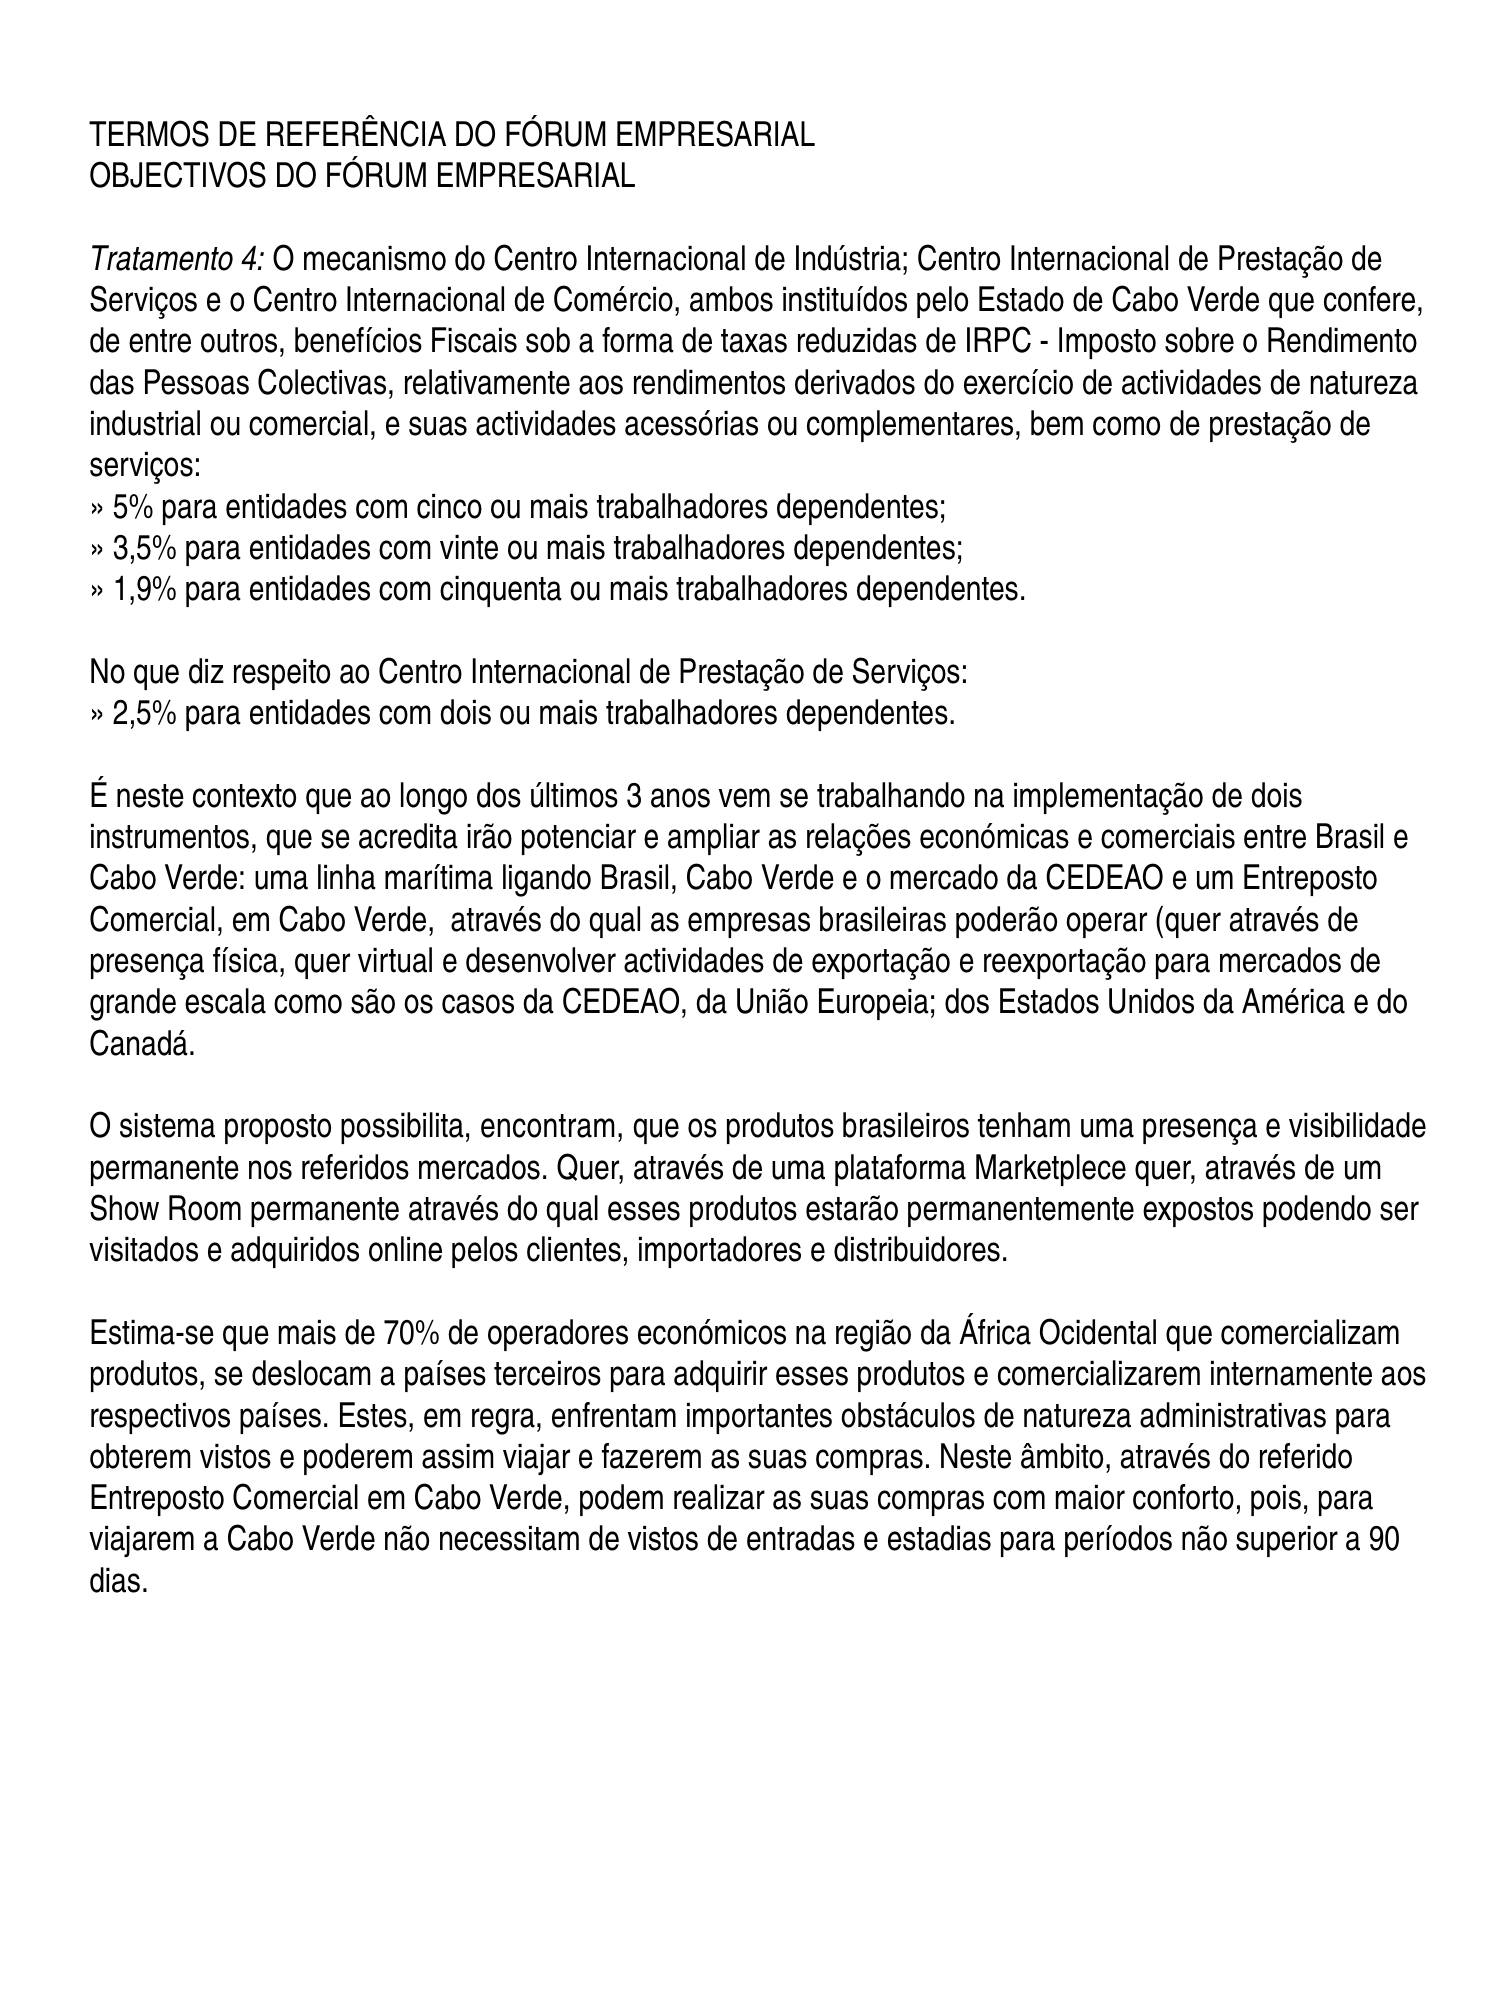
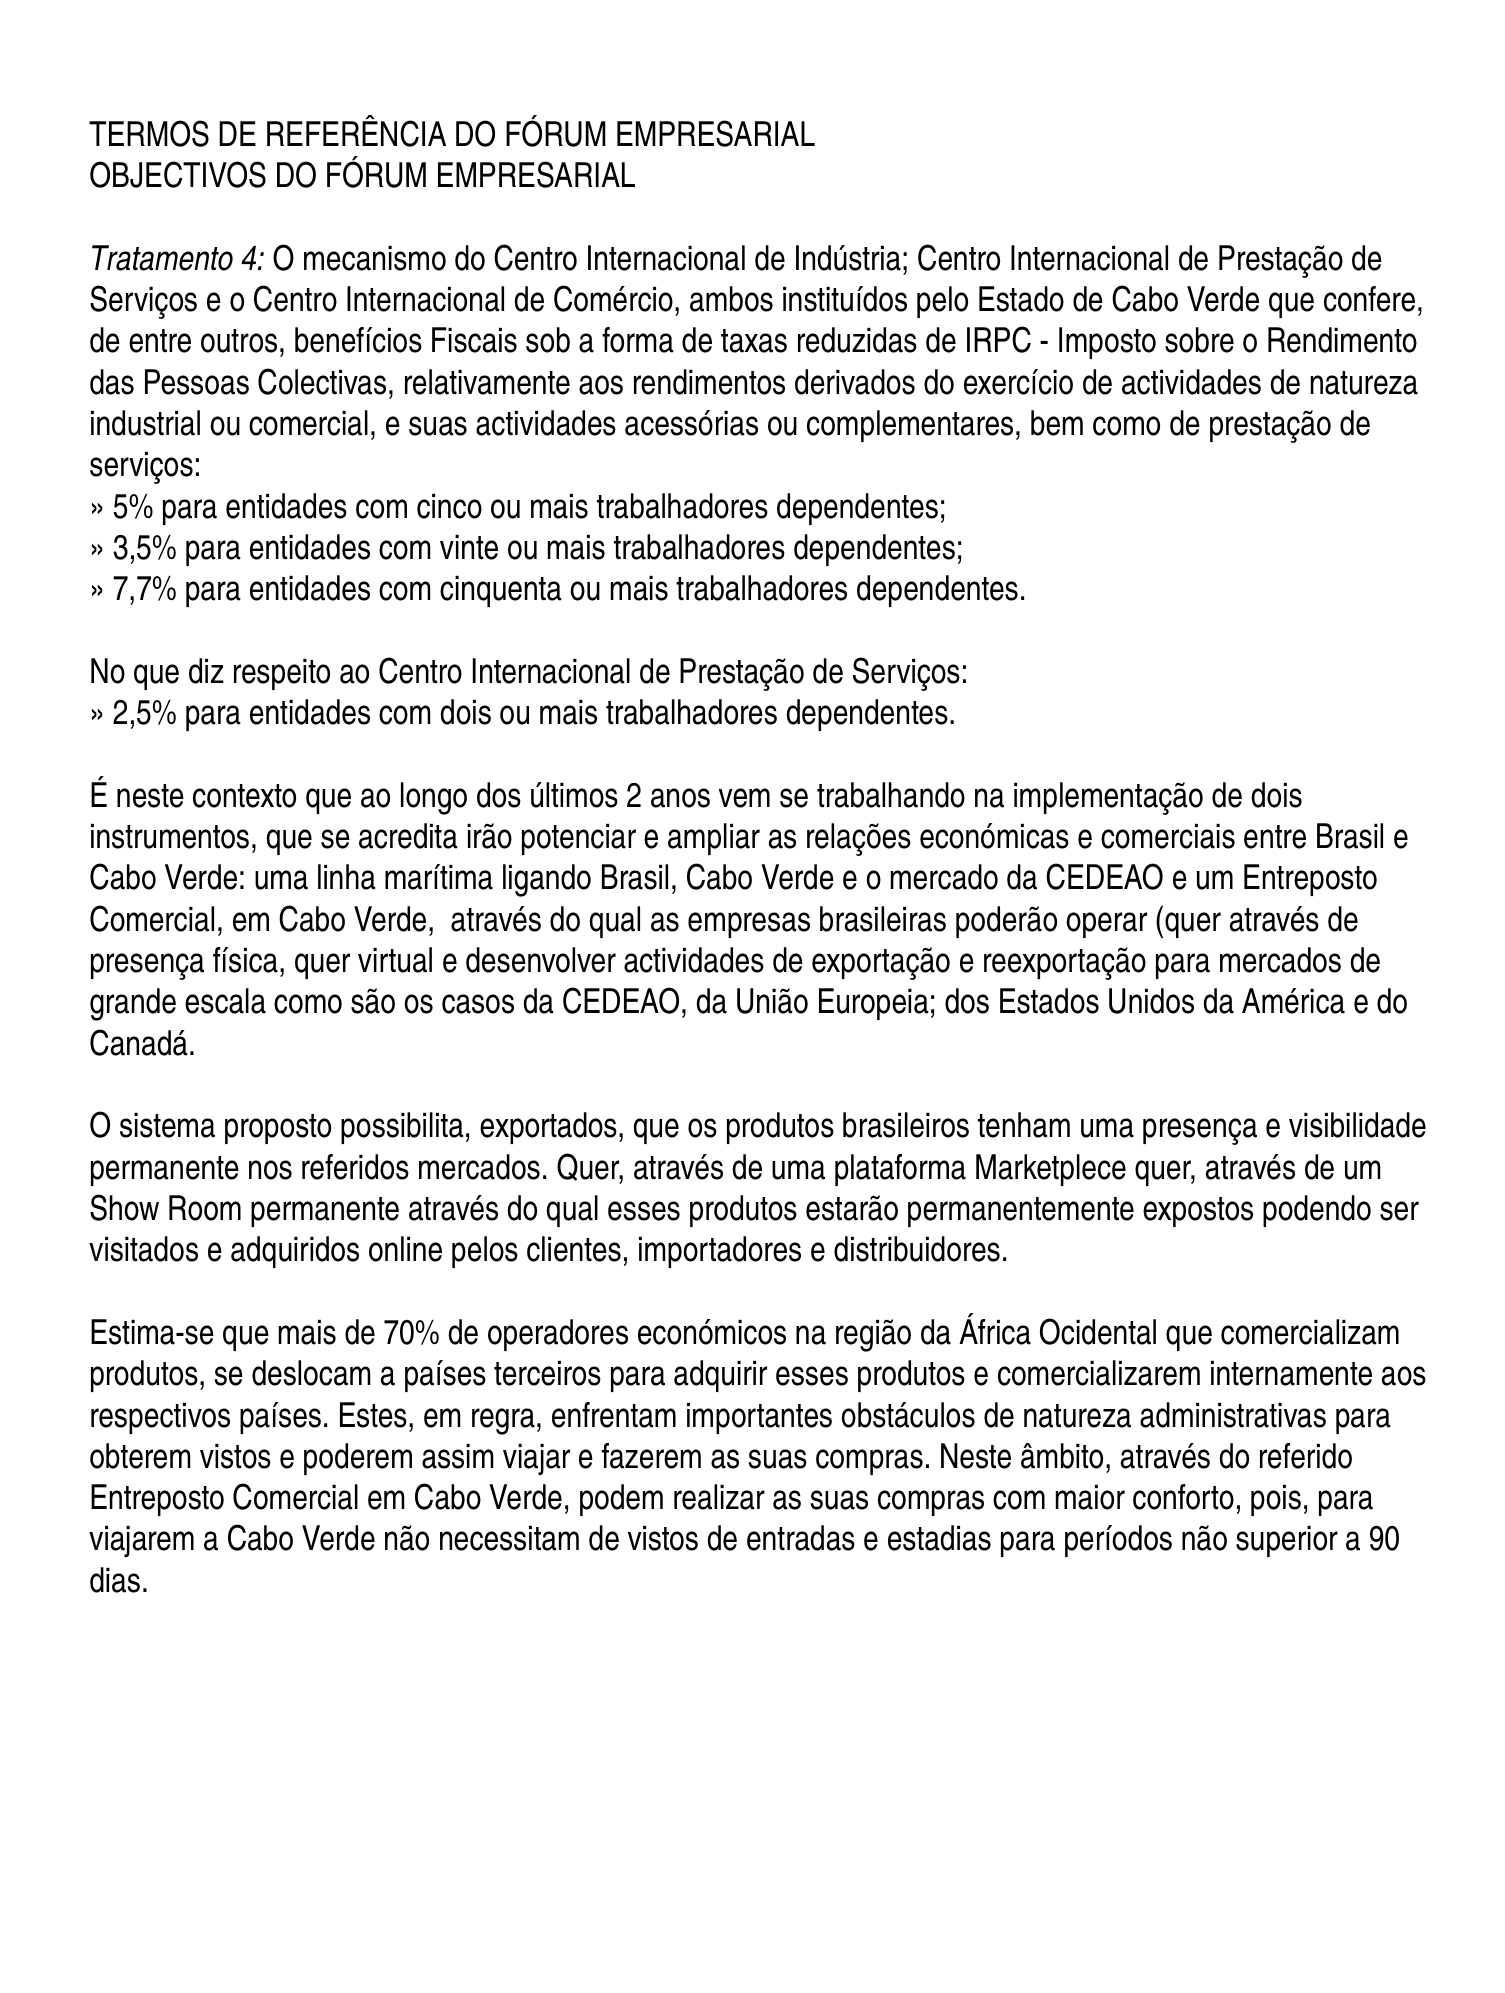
1,9%: 1,9% -> 7,7% (145, 589)
3: 3 -> 2 (634, 796)
encontram: encontram -> exportados (552, 1127)
